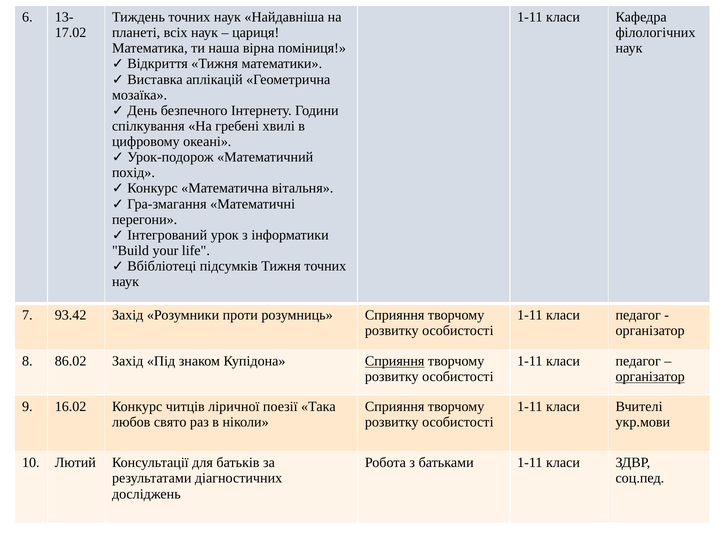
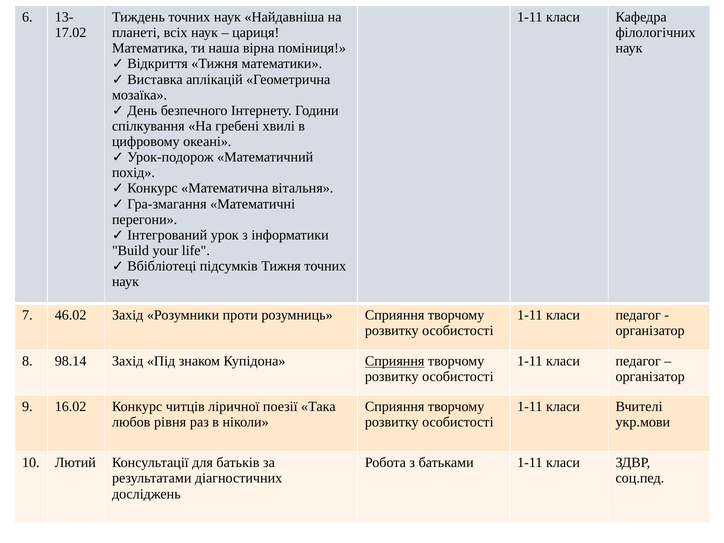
93.42: 93.42 -> 46.02 (71, 315)
86.02: 86.02 -> 98.14 (71, 361)
організатор underline: present -> none (650, 377)
свято: свято -> рівня (170, 422)
